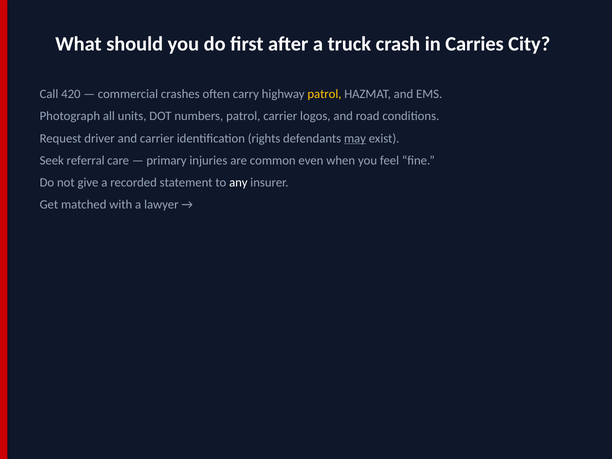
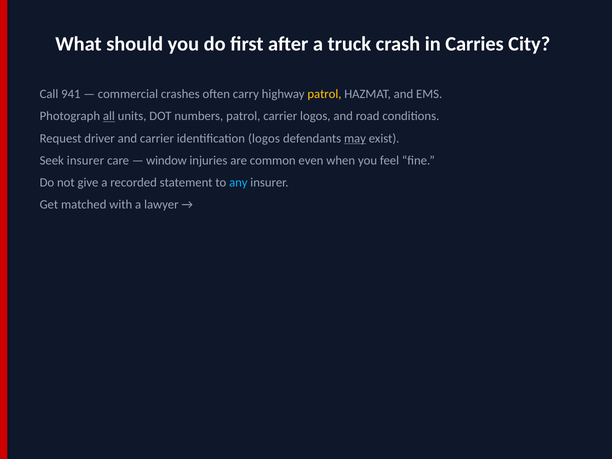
420: 420 -> 941 (71, 94)
all underline: none -> present (109, 116)
identification rights: rights -> logos (264, 138)
Seek referral: referral -> insurer (85, 160)
primary: primary -> window (167, 160)
any colour: white -> light blue (238, 183)
